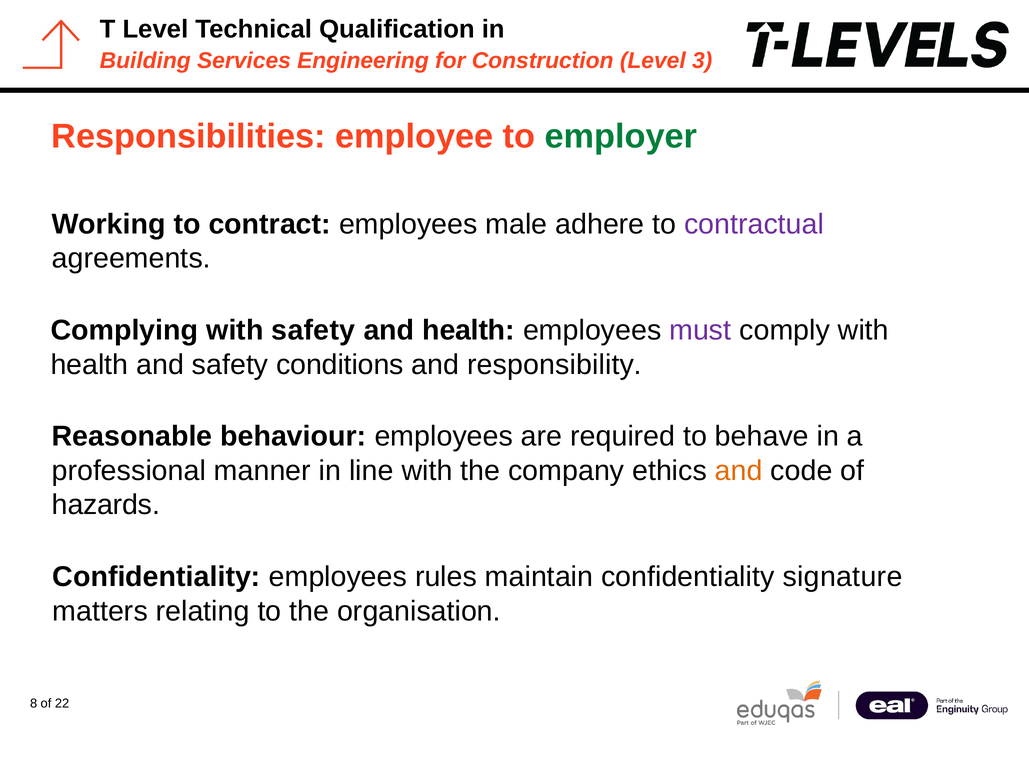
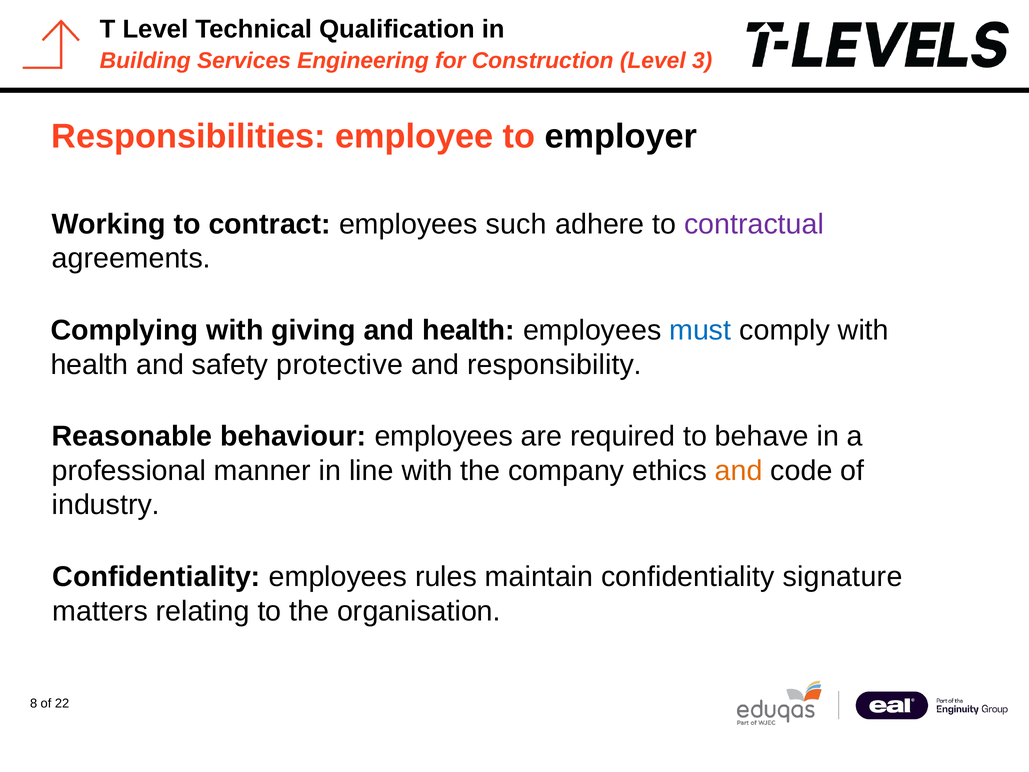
employer colour: green -> black (621, 136)
male: male -> such (516, 224)
with safety: safety -> giving (313, 330)
must colour: purple -> blue (700, 330)
conditions: conditions -> protective (340, 364)
hazards: hazards -> industry (106, 505)
